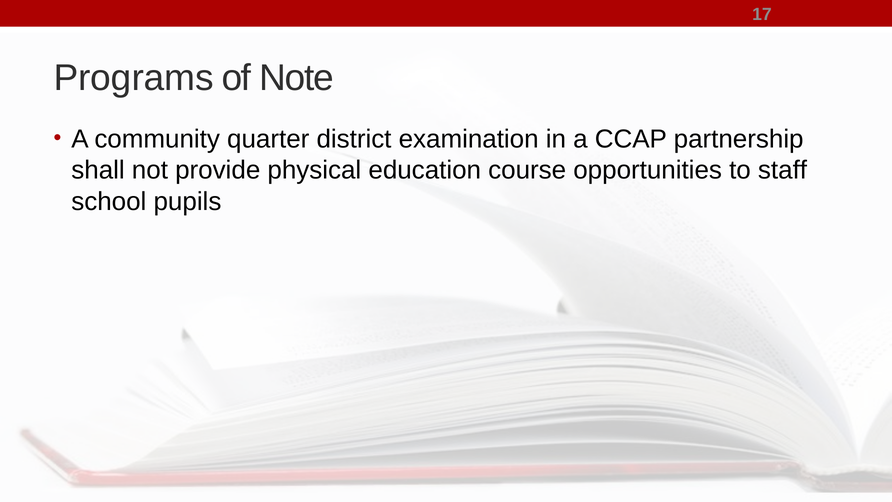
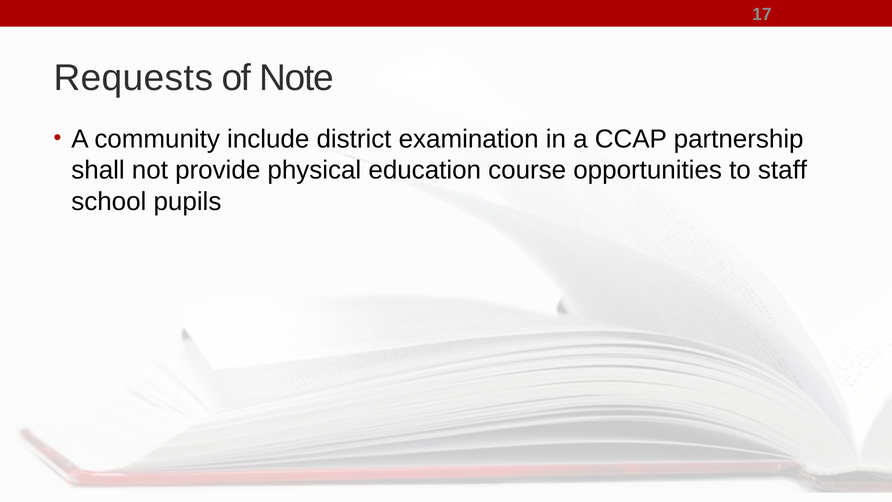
Programs: Programs -> Requests (133, 78)
quarter: quarter -> include (268, 139)
